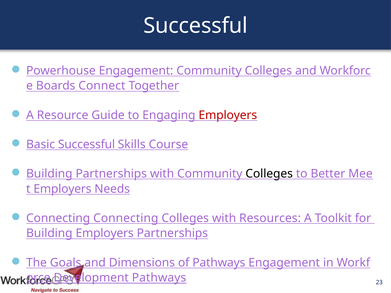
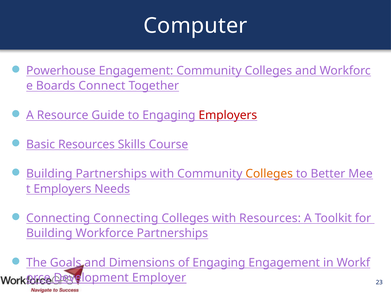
Successful: Successful -> Computer (195, 26)
Basic Successful: Successful -> Resources (86, 144)
Colleges colour: black -> orange (269, 174)
Building Employers: Employers -> Workforce (105, 234)
of Pathways: Pathways -> Engaging (219, 263)
Development Pathways: Pathways -> Employer (159, 278)
